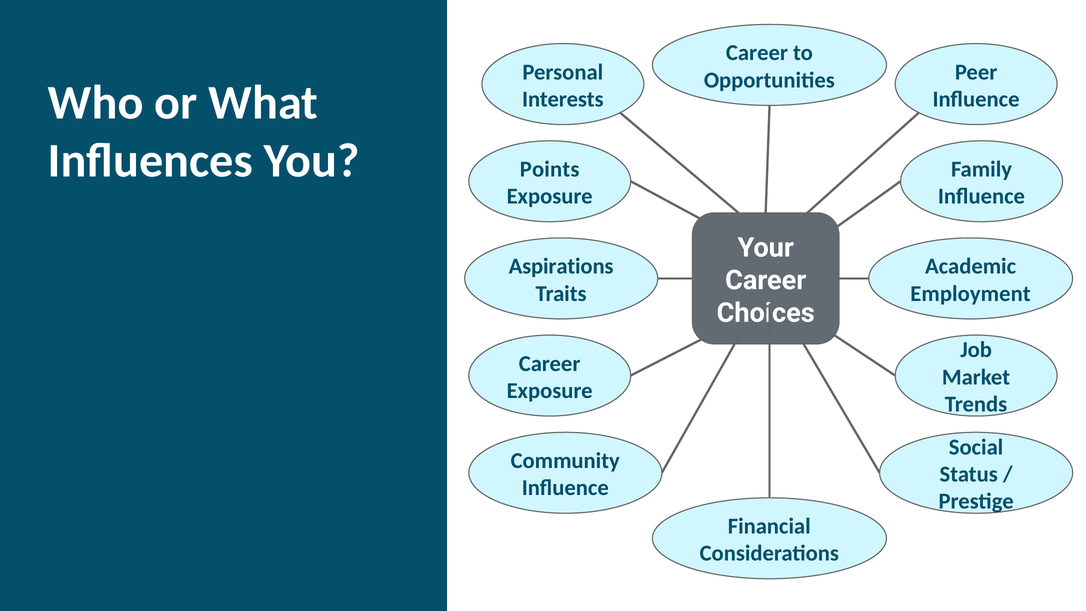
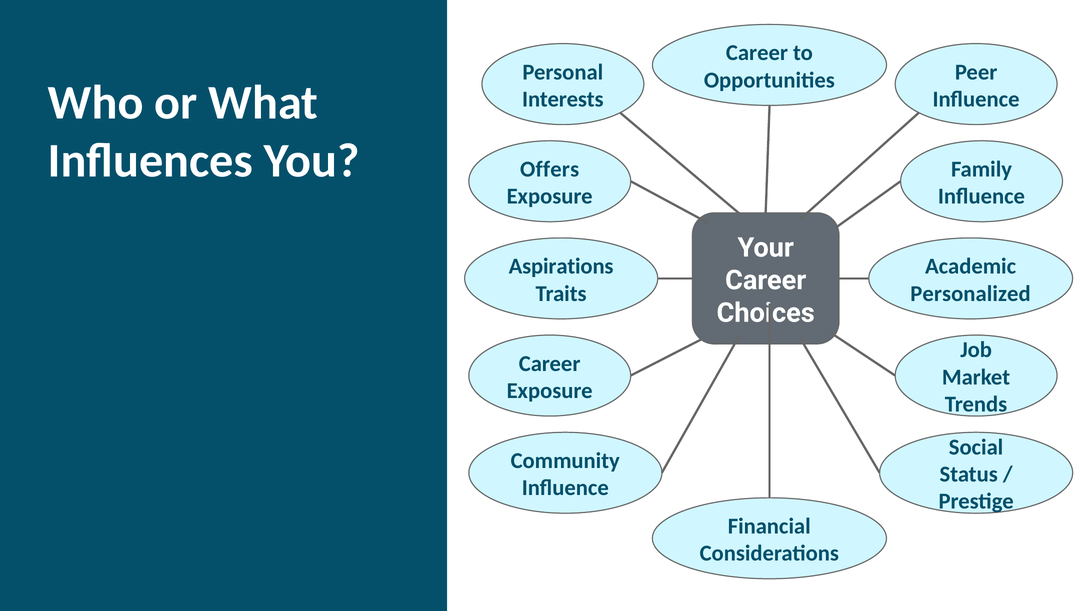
Points: Points -> Offers (550, 169)
Employment: Employment -> Personalized (971, 293)
